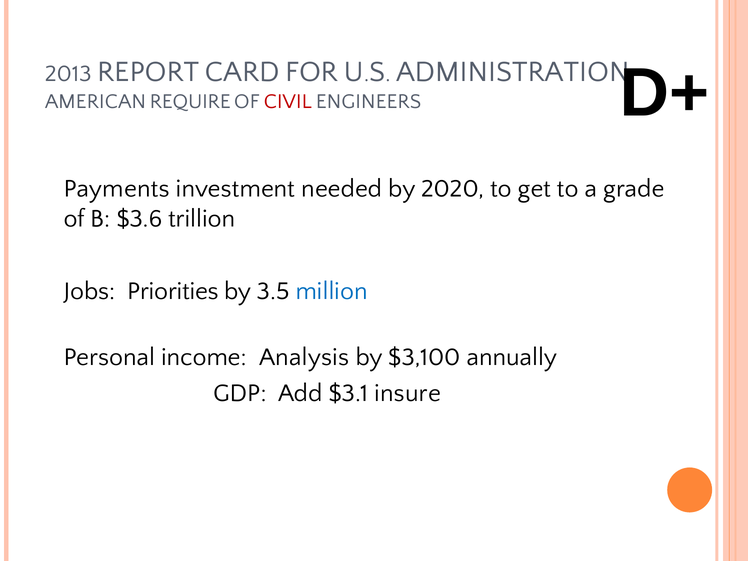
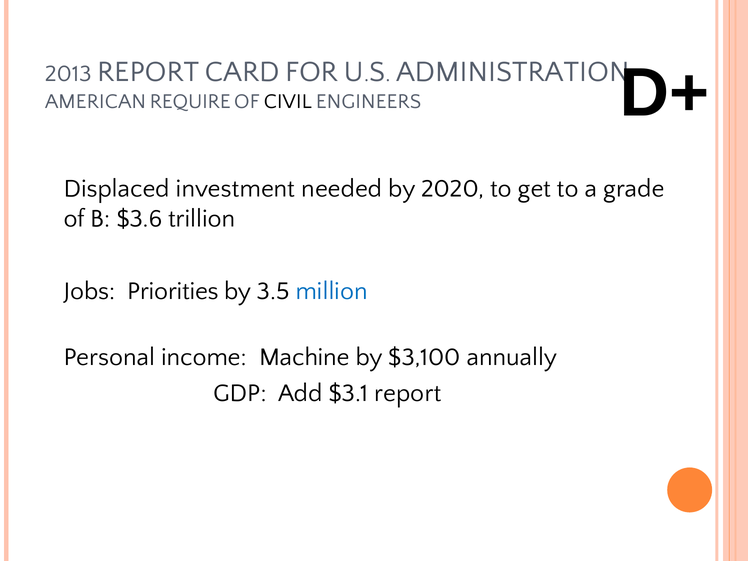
CIVIL colour: red -> black (288, 101)
Payments: Payments -> Displaced (117, 189)
Analysis: Analysis -> Machine (304, 357)
$3.1 insure: insure -> report (408, 393)
